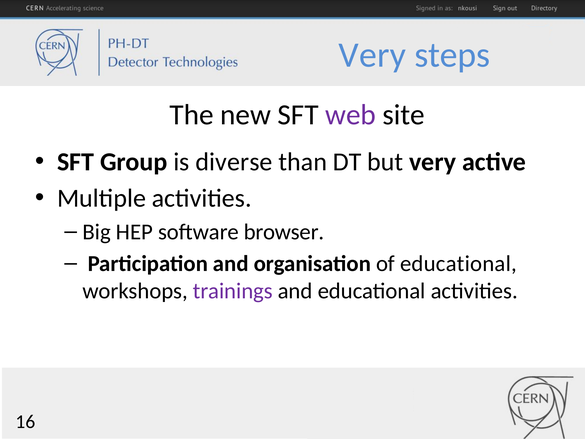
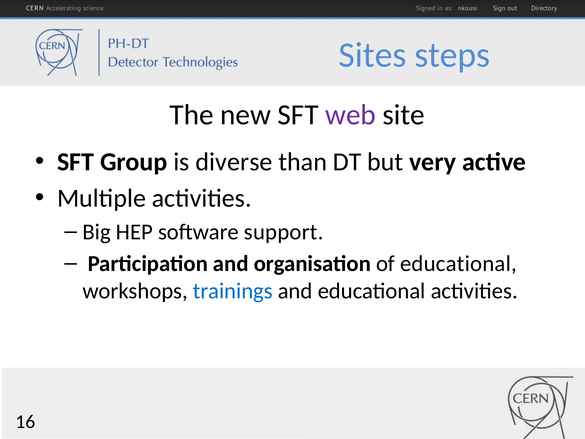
Very: Very -> Sites (373, 55)
browser: browser -> support (284, 232)
trainings colour: purple -> blue (233, 291)
